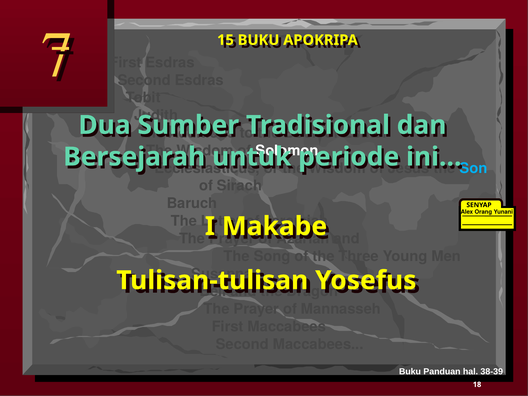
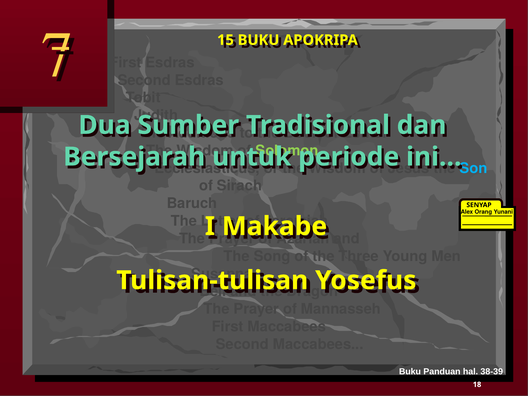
Solomon colour: white -> light green (287, 151)
